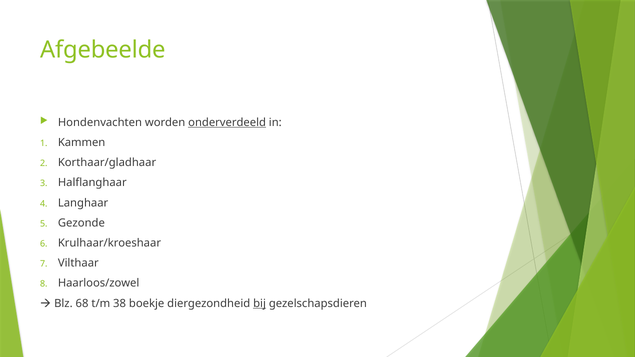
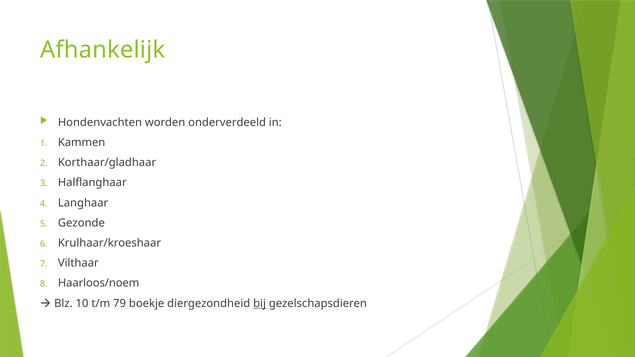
Afgebeelde: Afgebeelde -> Afhankelijk (103, 50)
onderverdeeld underline: present -> none (227, 122)
Haarloos/zowel: Haarloos/zowel -> Haarloos/noem (99, 283)
68: 68 -> 10 (82, 304)
38: 38 -> 79 (120, 304)
